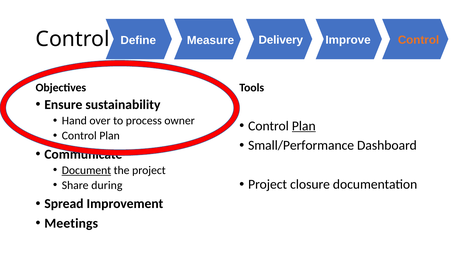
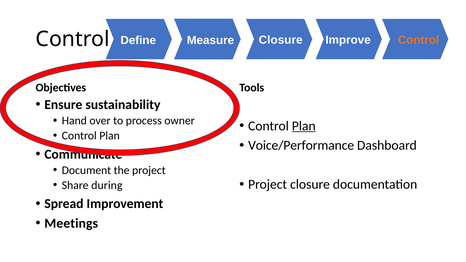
Measure Delivery: Delivery -> Closure (281, 40)
Small/Performance: Small/Performance -> Voice/Performance (301, 145)
Document underline: present -> none (86, 170)
